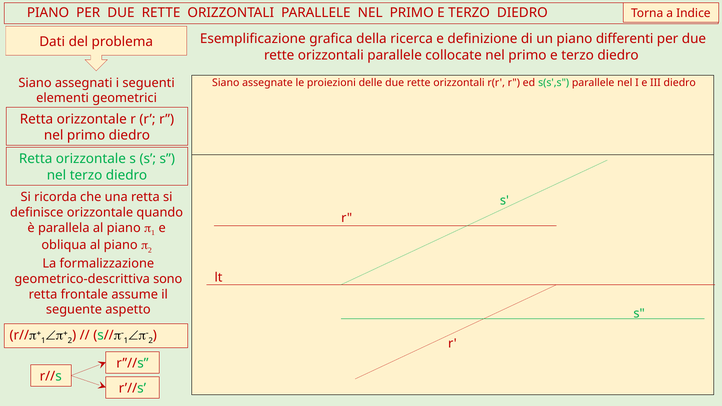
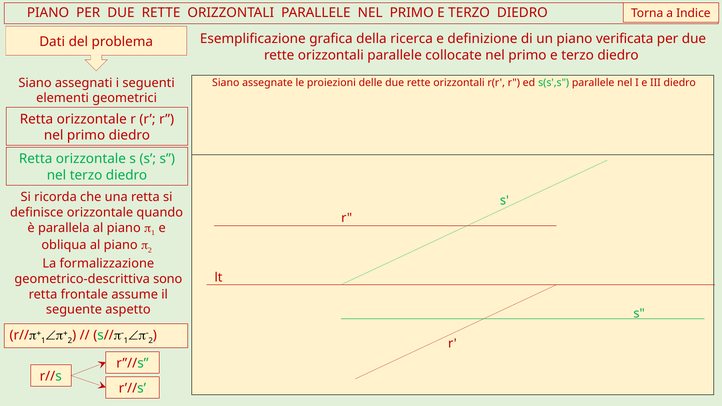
differenti: differenti -> verificata (625, 39)
